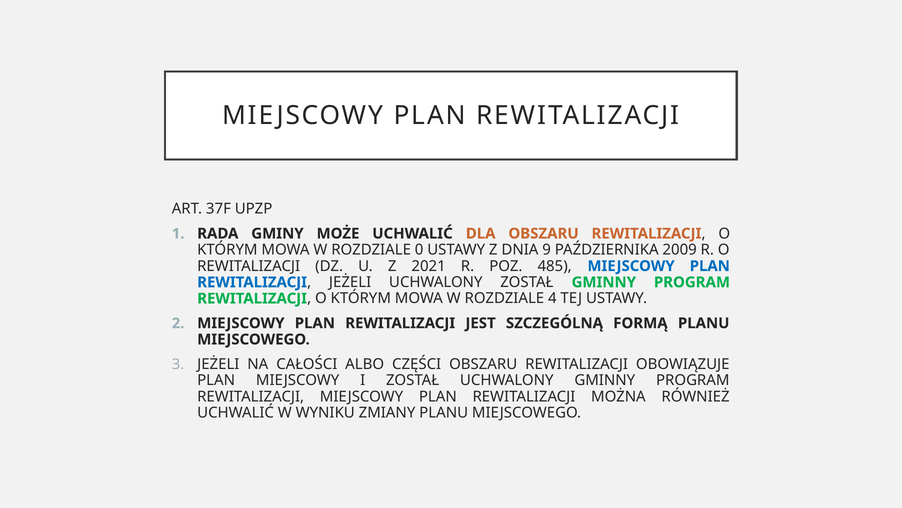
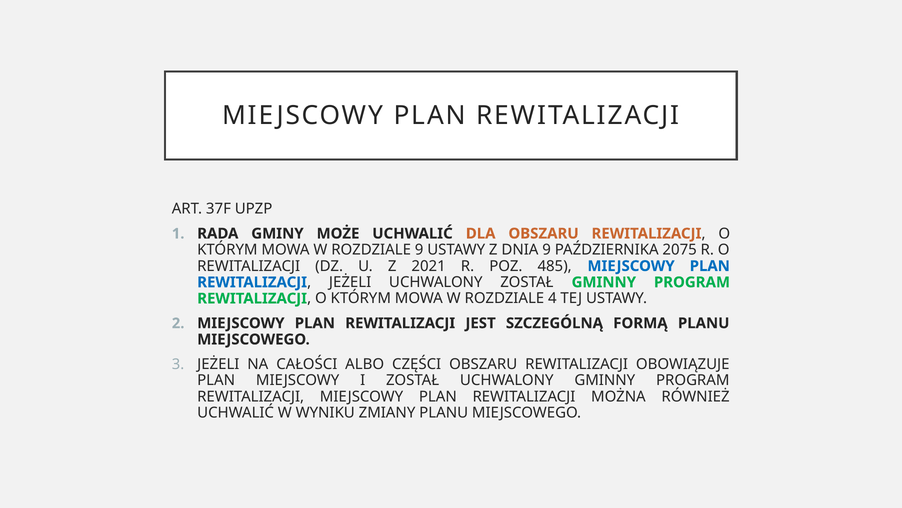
ROZDZIALE 0: 0 -> 9 (419, 250)
2009: 2009 -> 2075 (680, 250)
